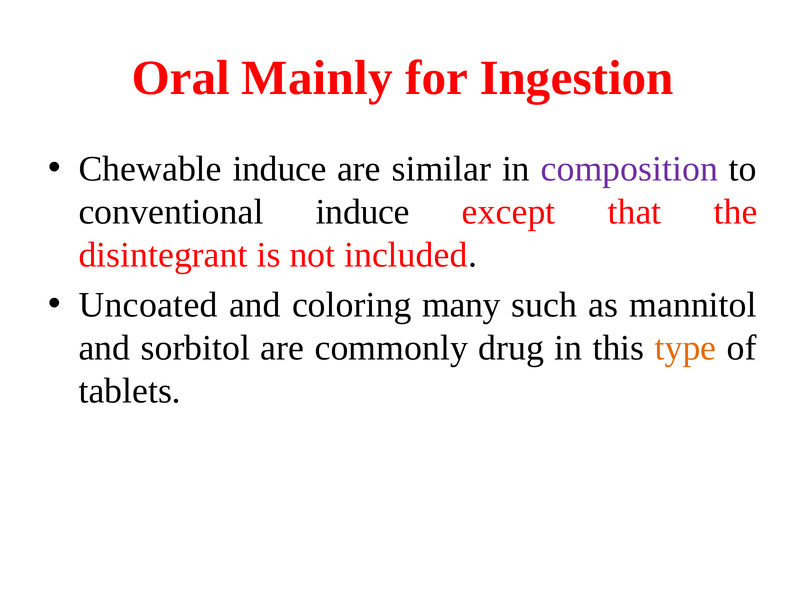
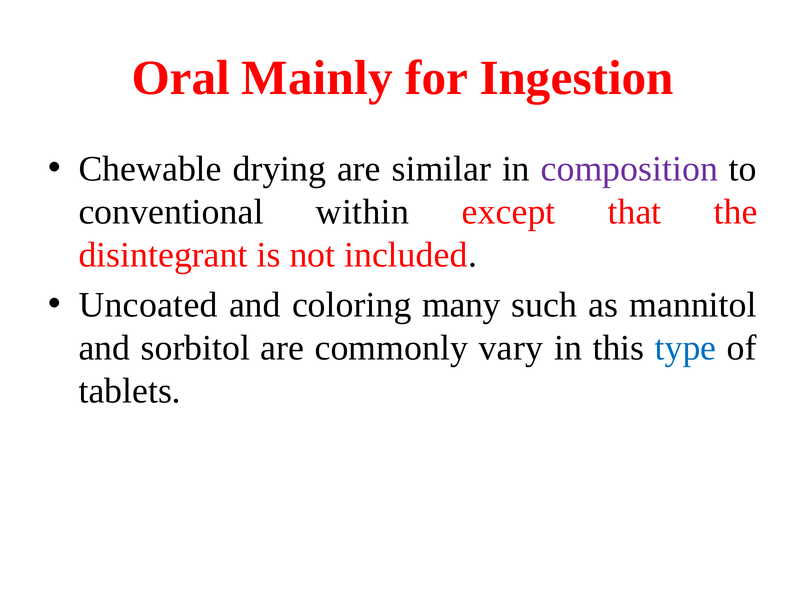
Chewable induce: induce -> drying (279, 169)
conventional induce: induce -> within (362, 212)
drug: drug -> vary (511, 348)
type colour: orange -> blue (686, 348)
